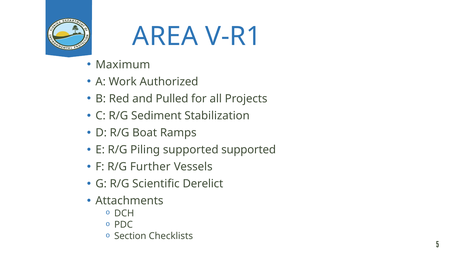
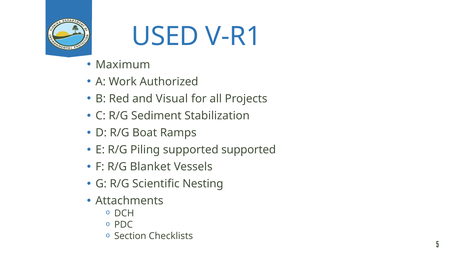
AREA: AREA -> USED (165, 37)
Pulled: Pulled -> Visual (172, 99)
Further: Further -> Blanket (150, 167)
Derelict: Derelict -> Nesting (203, 184)
